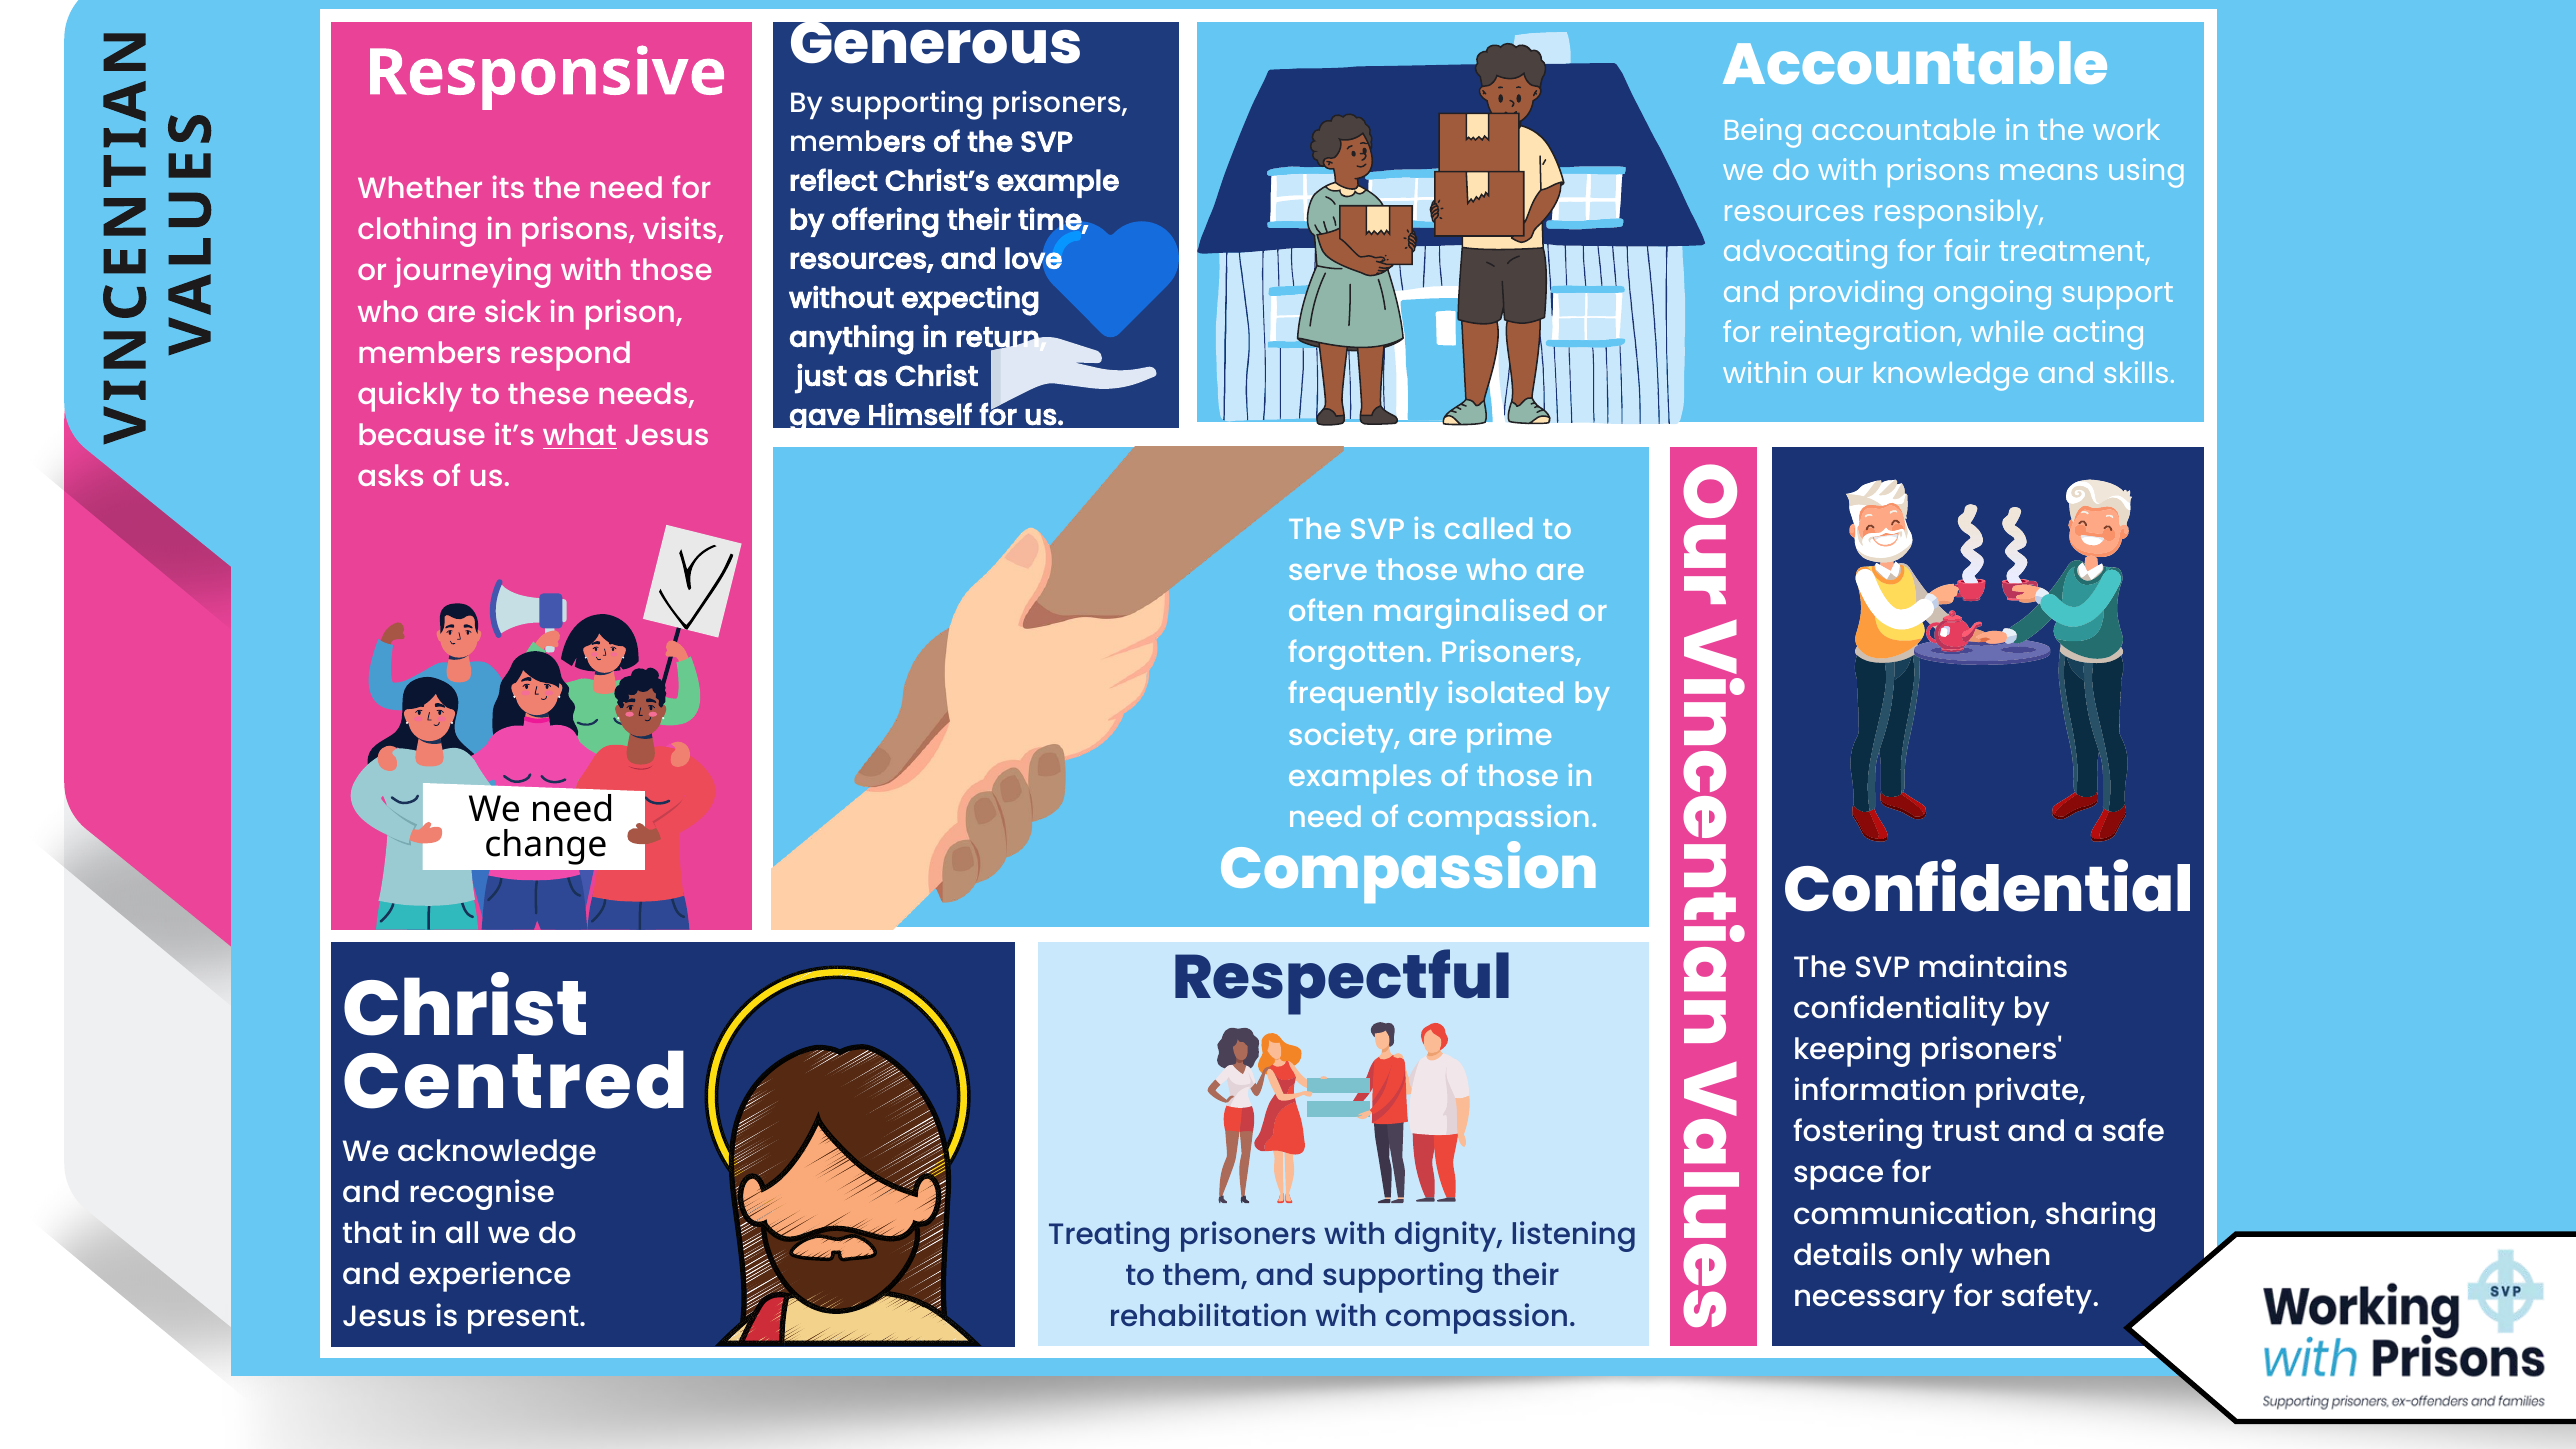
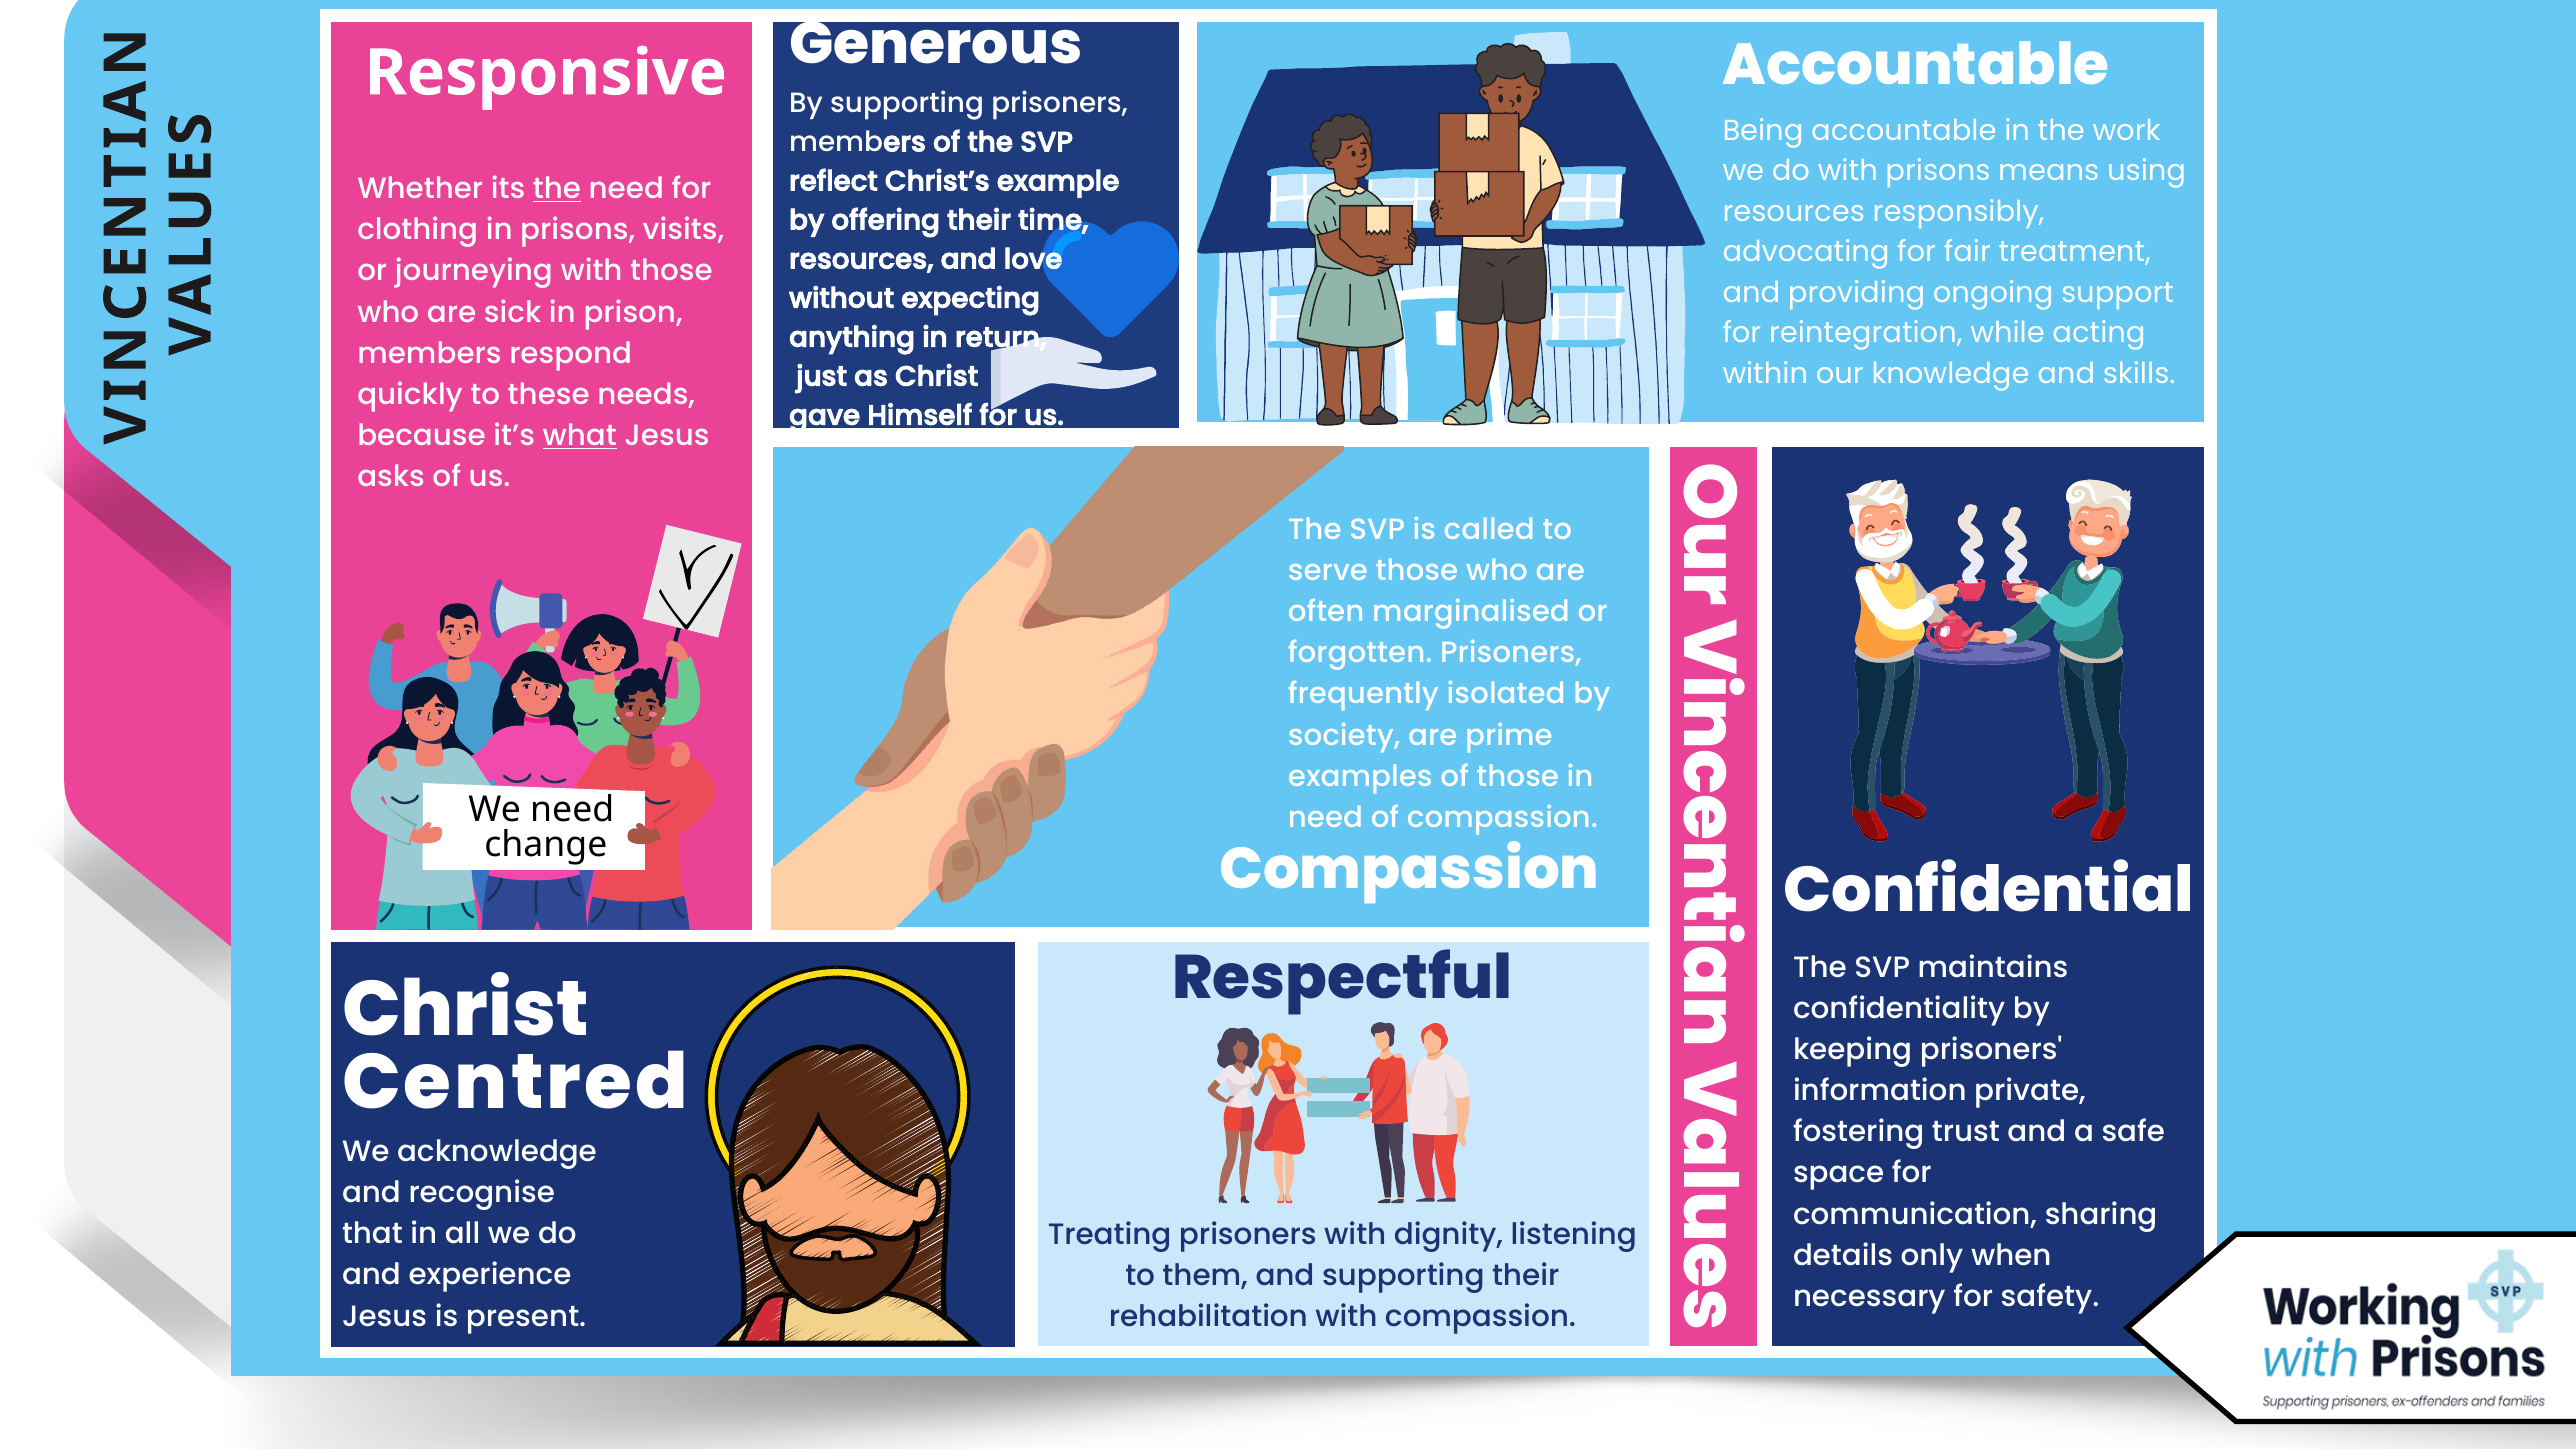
the underline: none -> present (557, 189)
